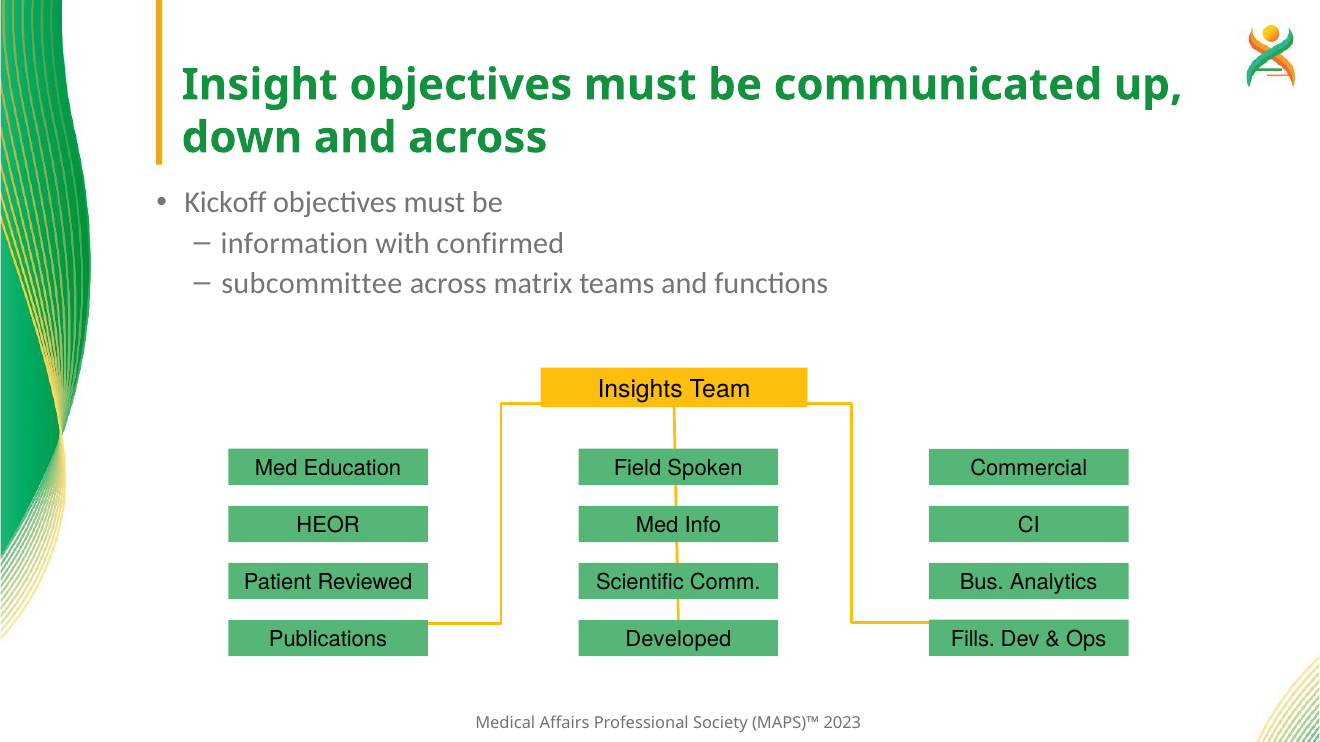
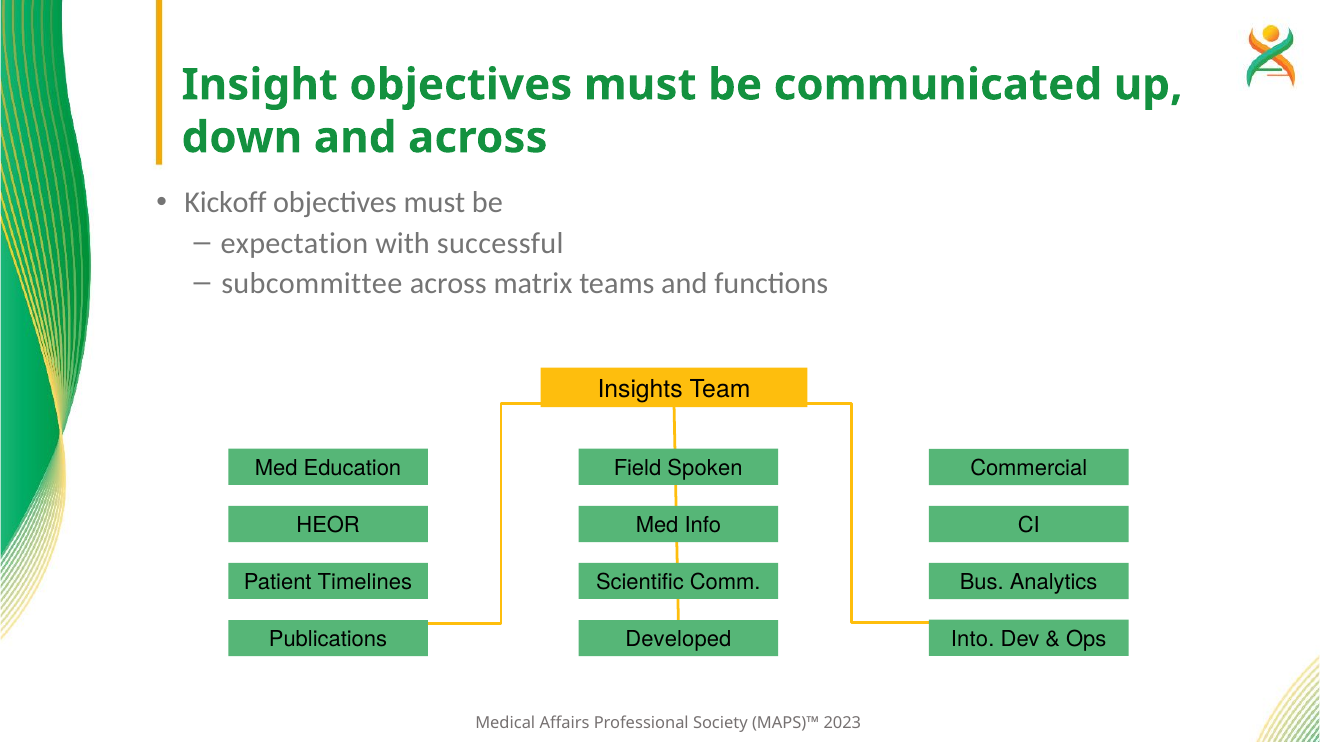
information: information -> expectation (294, 243)
confirmed: confirmed -> successful (500, 243)
Reviewed: Reviewed -> Timelines (365, 583)
Fills: Fills -> Into (973, 640)
